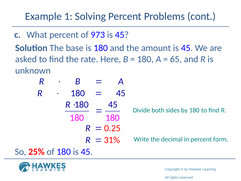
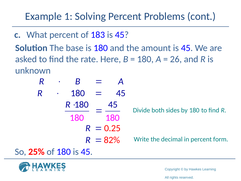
973: 973 -> 183 (98, 35)
65: 65 -> 26 (176, 59)
31%: 31% -> 82% (112, 140)
